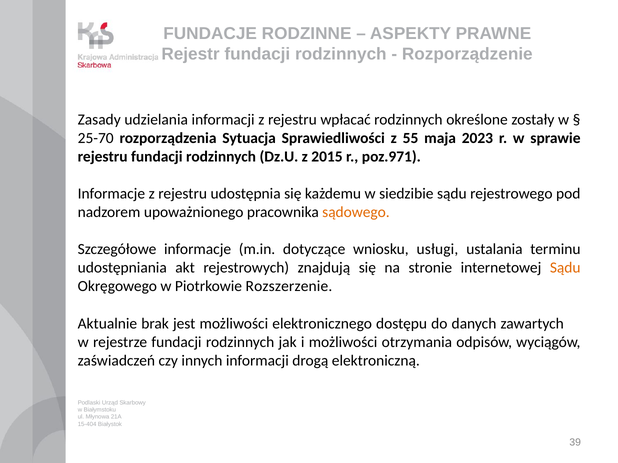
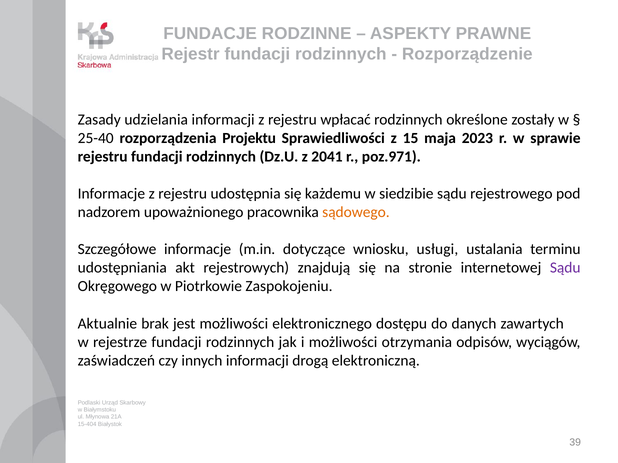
25-70: 25-70 -> 25-40 (96, 138)
Sytuacja: Sytuacja -> Projektu (249, 138)
55: 55 -> 15 (411, 138)
2015: 2015 -> 2041 (327, 157)
Sądu colour: orange -> purple (565, 268)
Rozszerzenie: Rozszerzenie -> Zaspokojeniu (289, 287)
